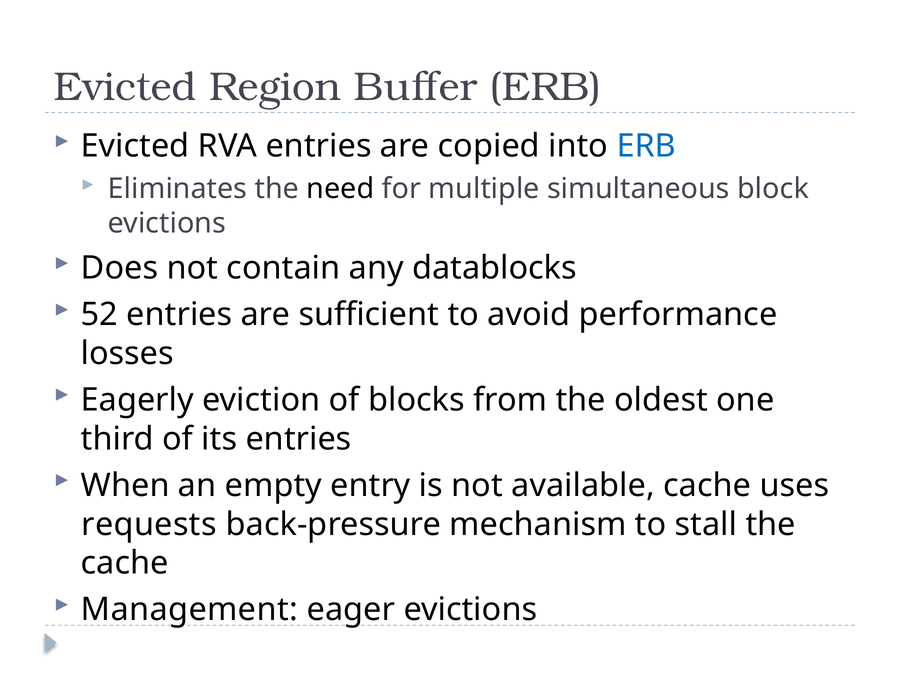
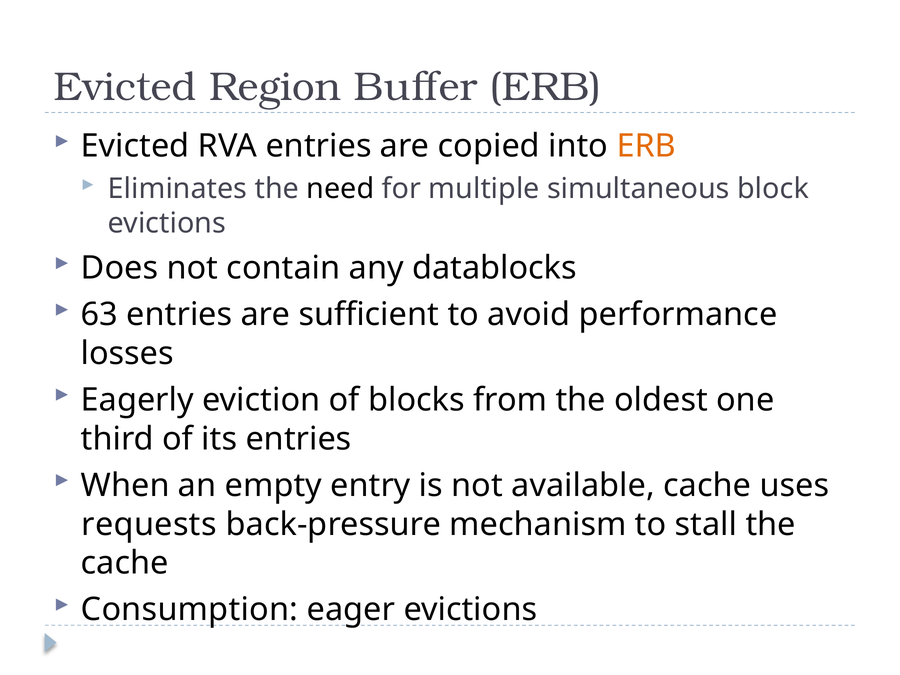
ERB colour: blue -> orange (646, 146)
52: 52 -> 63 (99, 314)
Management: Management -> Consumption (189, 610)
